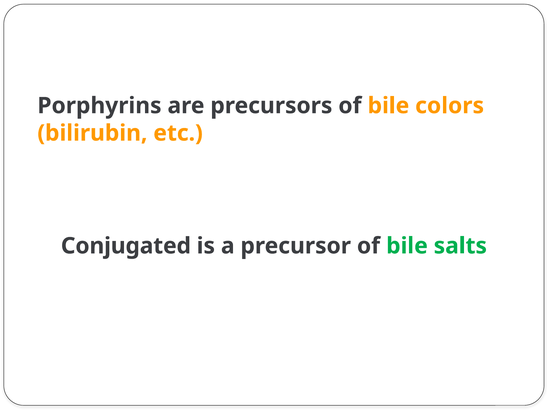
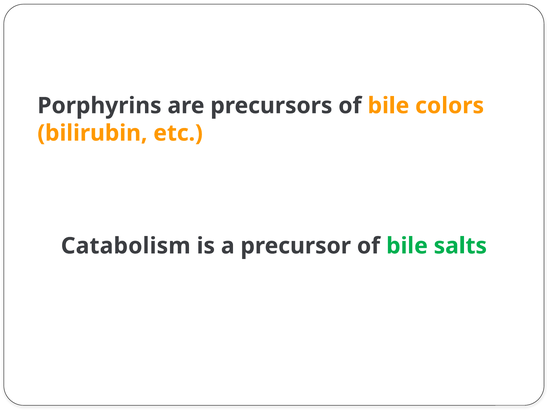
Conjugated: Conjugated -> Catabolism (126, 246)
